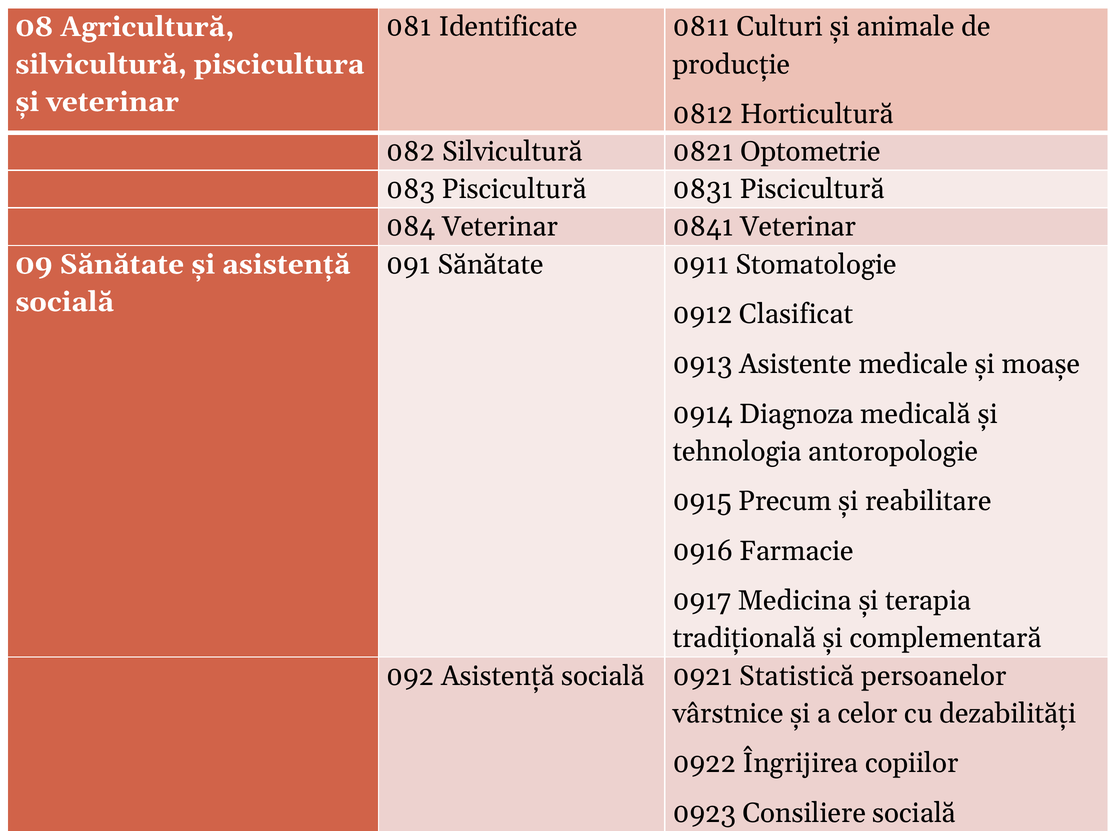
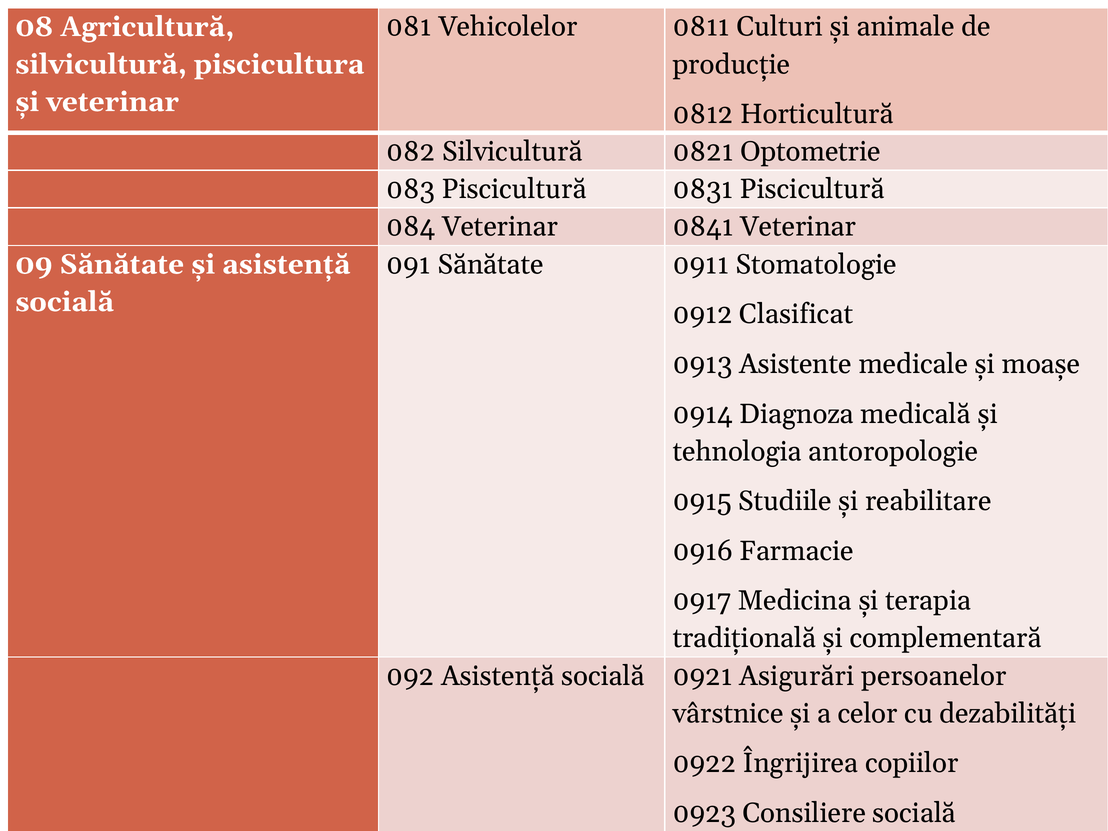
Identificate: Identificate -> Vehicolelor (508, 27)
Precum: Precum -> Studiile (785, 501)
Statistică: Statistică -> Asigurări (797, 676)
